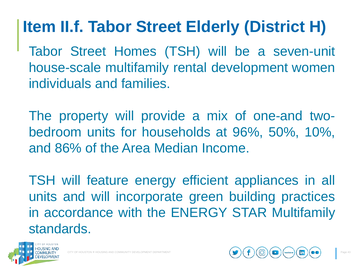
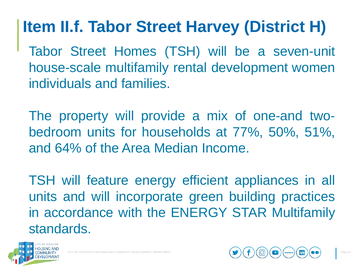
Elderly: Elderly -> Harvey (213, 27)
96%: 96% -> 77% (248, 132)
10%: 10% -> 51% (320, 132)
86%: 86% -> 64% (68, 148)
